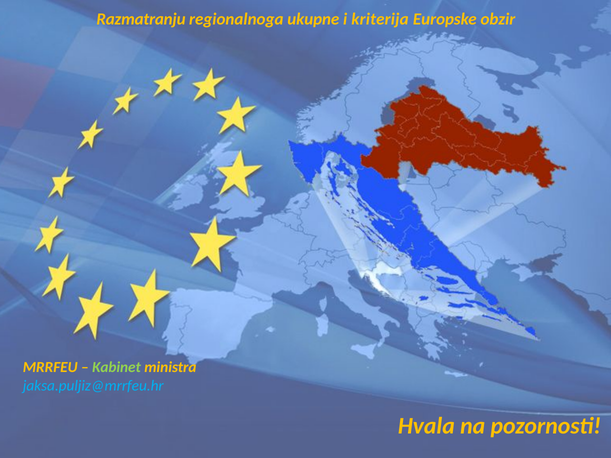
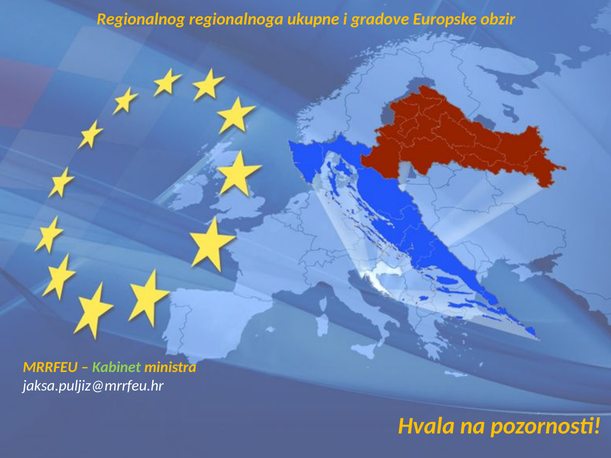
Razmatranju: Razmatranju -> Regionalnog (141, 19)
kriterija: kriterija -> gradove (380, 19)
jaksa.puljiz@mrrfeu.hr colour: light blue -> white (93, 386)
